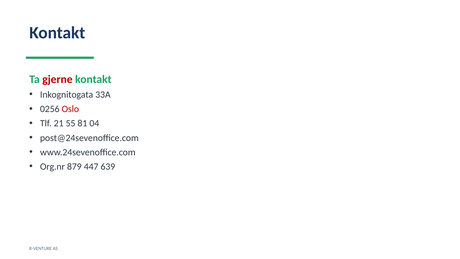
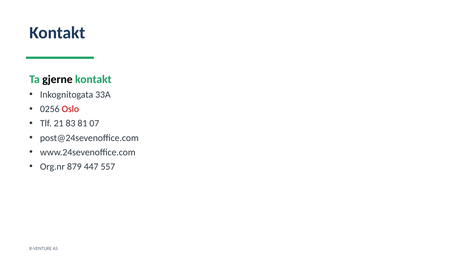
gjerne colour: red -> black (57, 79)
55: 55 -> 83 (71, 123)
04: 04 -> 07 (94, 123)
639: 639 -> 557 (108, 167)
